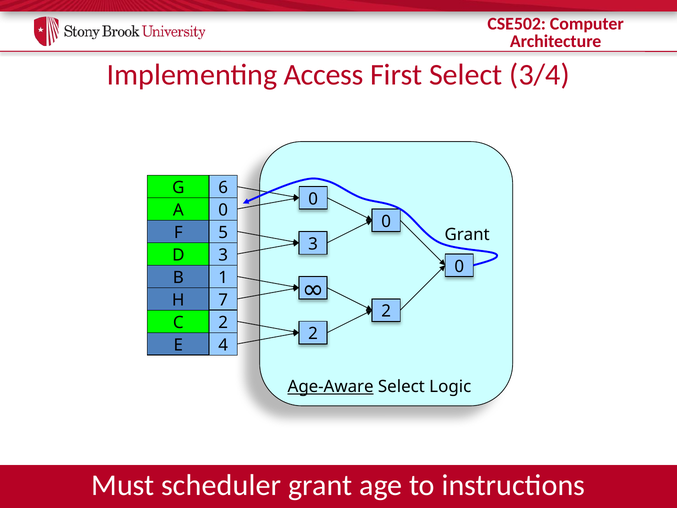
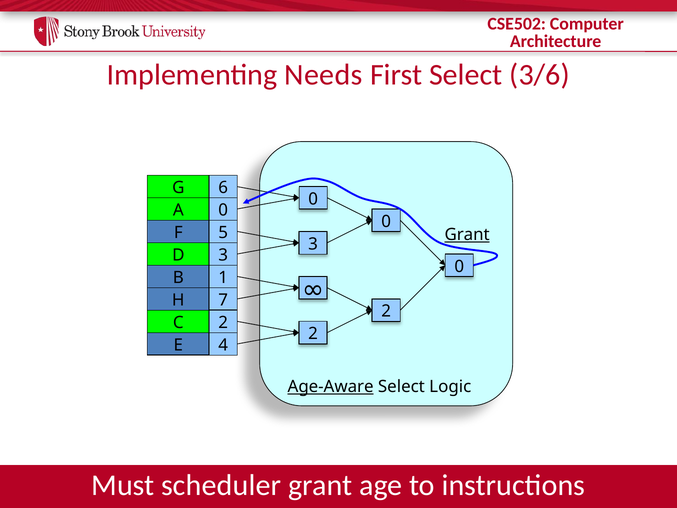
Access: Access -> Needs (323, 75)
3/4: 3/4 -> 3/6 (540, 75)
Grant underline: none -> present (467, 235)
